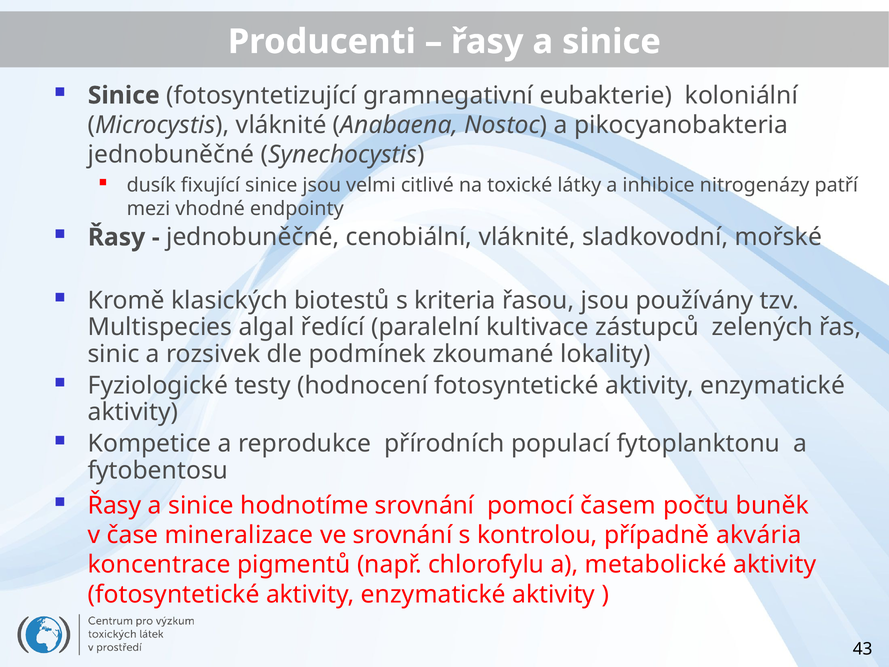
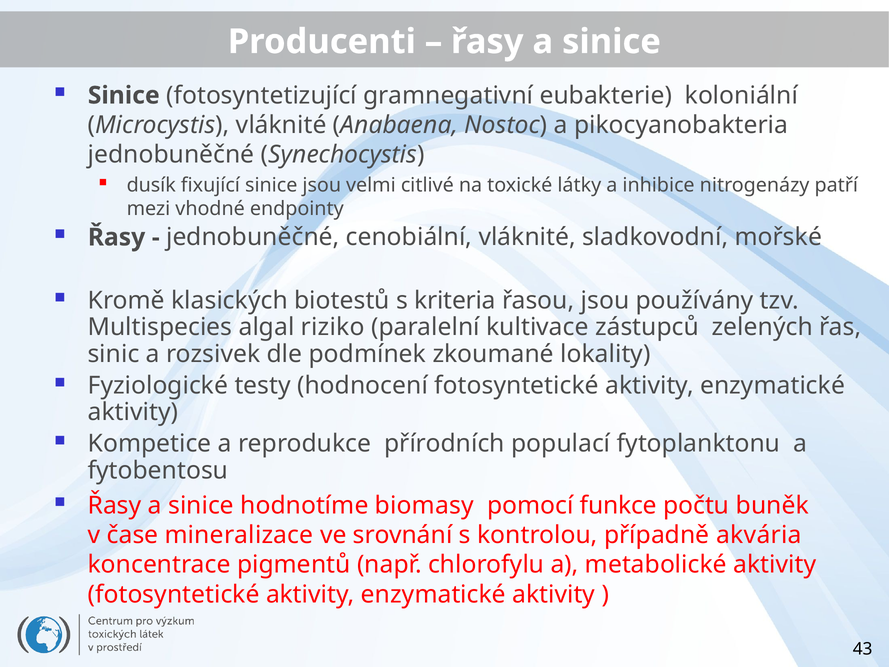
ředící: ředící -> riziko (333, 327)
hodnotíme srovnání: srovnání -> biomasy (424, 505)
časem: časem -> funkce (618, 505)
